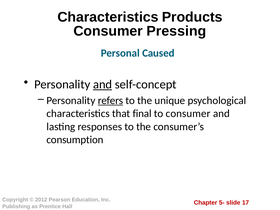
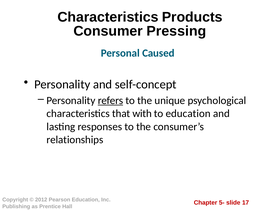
and underline: present -> none (103, 84)
final: final -> with (142, 114)
to consumer: consumer -> education (188, 114)
consumption: consumption -> relationships (75, 140)
